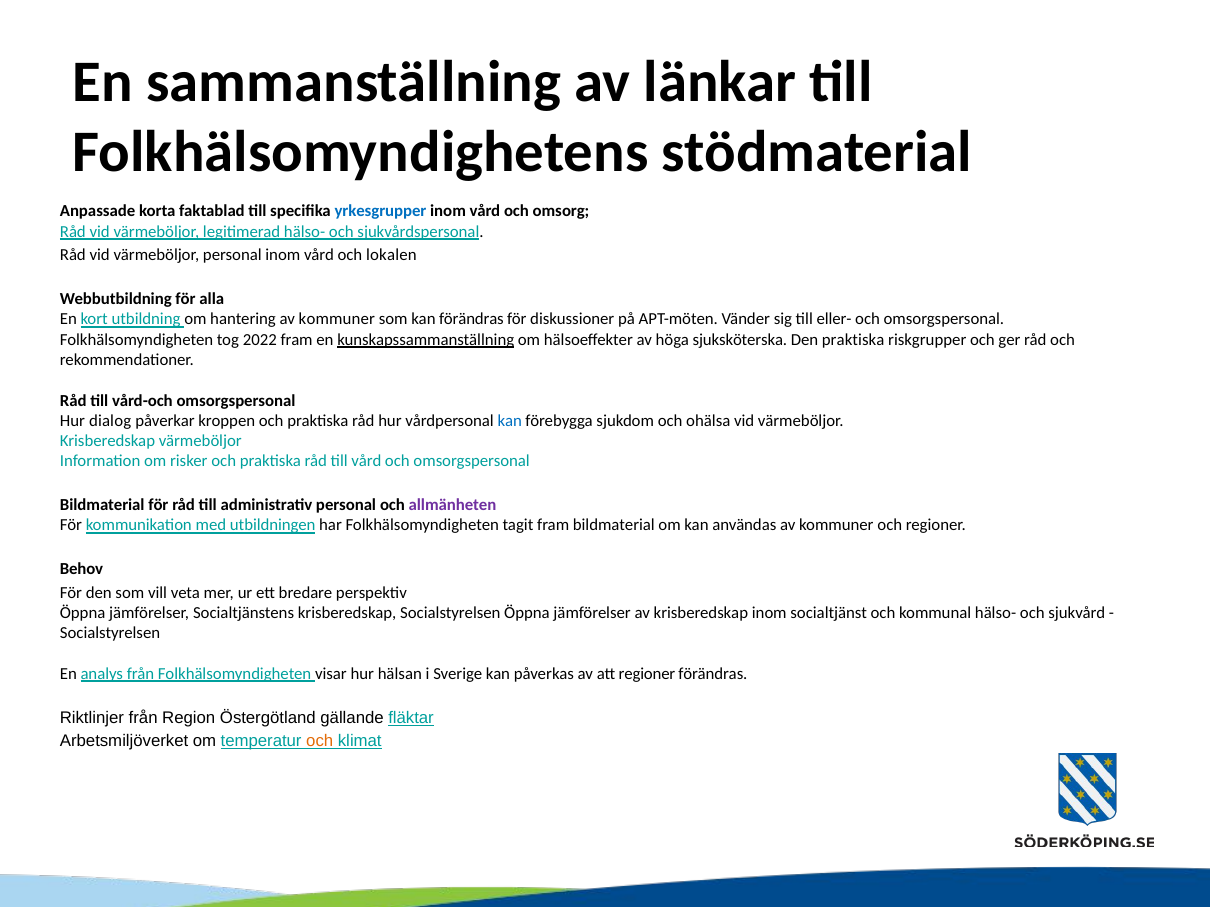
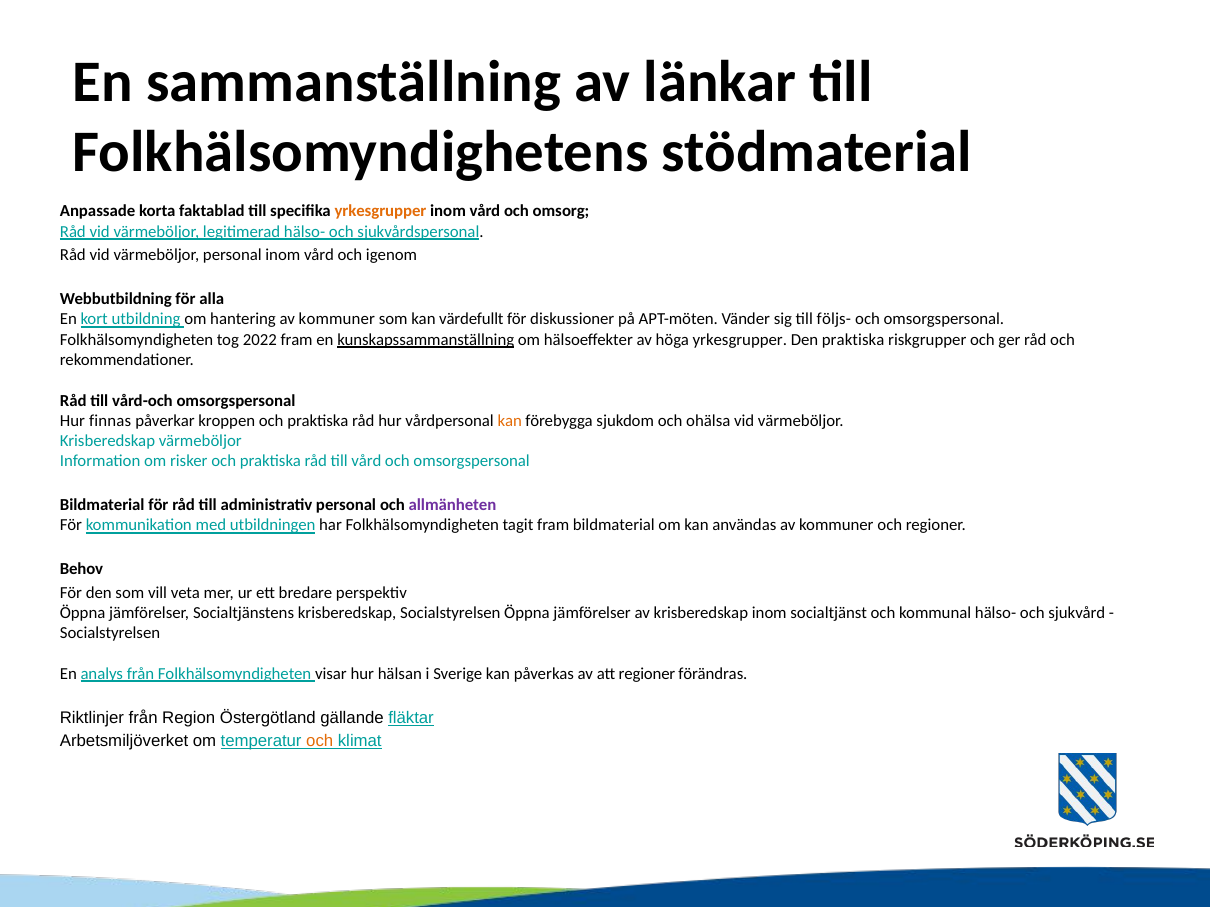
yrkesgrupper colour: blue -> orange (380, 211)
lokalen: lokalen -> igenom (392, 255)
kan förändras: förändras -> värdefullt (471, 320)
eller-: eller- -> följs- (834, 320)
höga sjuksköterska: sjuksköterska -> yrkesgrupper (740, 340)
dialog: dialog -> finnas (110, 421)
kan colour: blue -> orange (510, 421)
